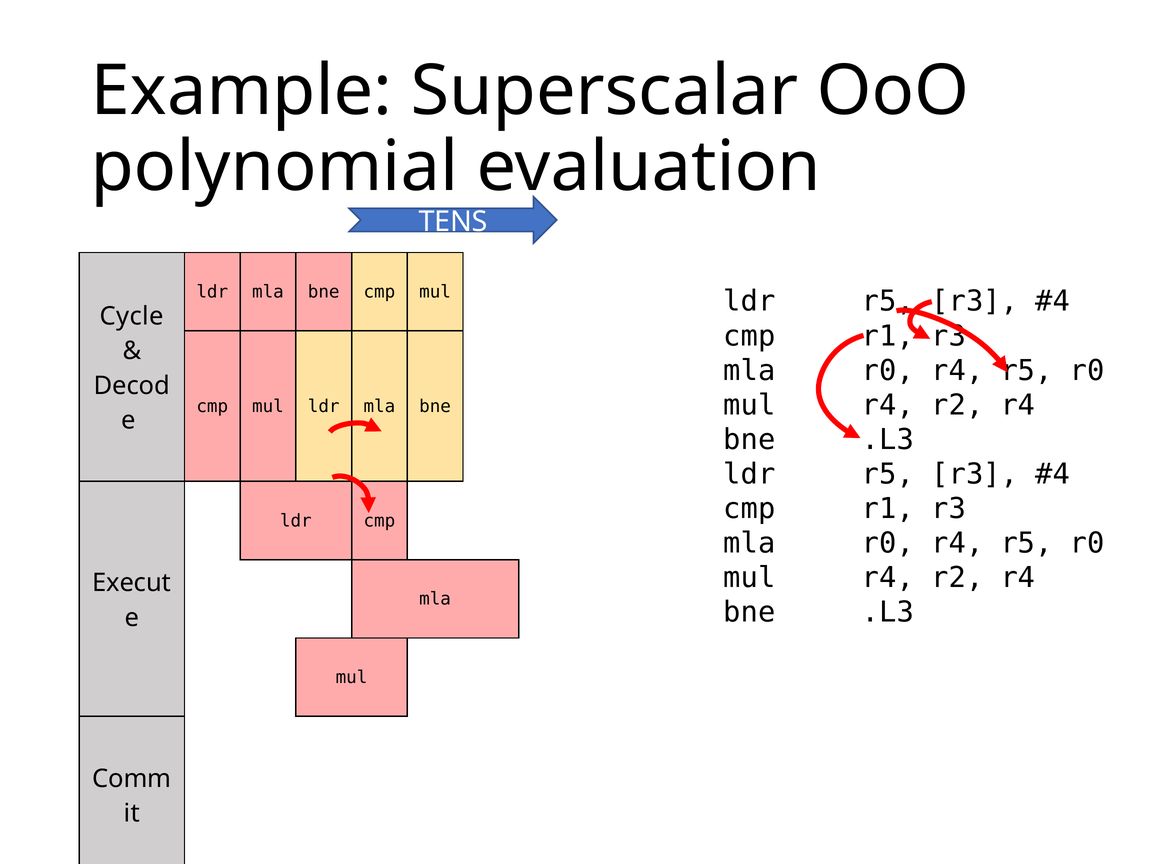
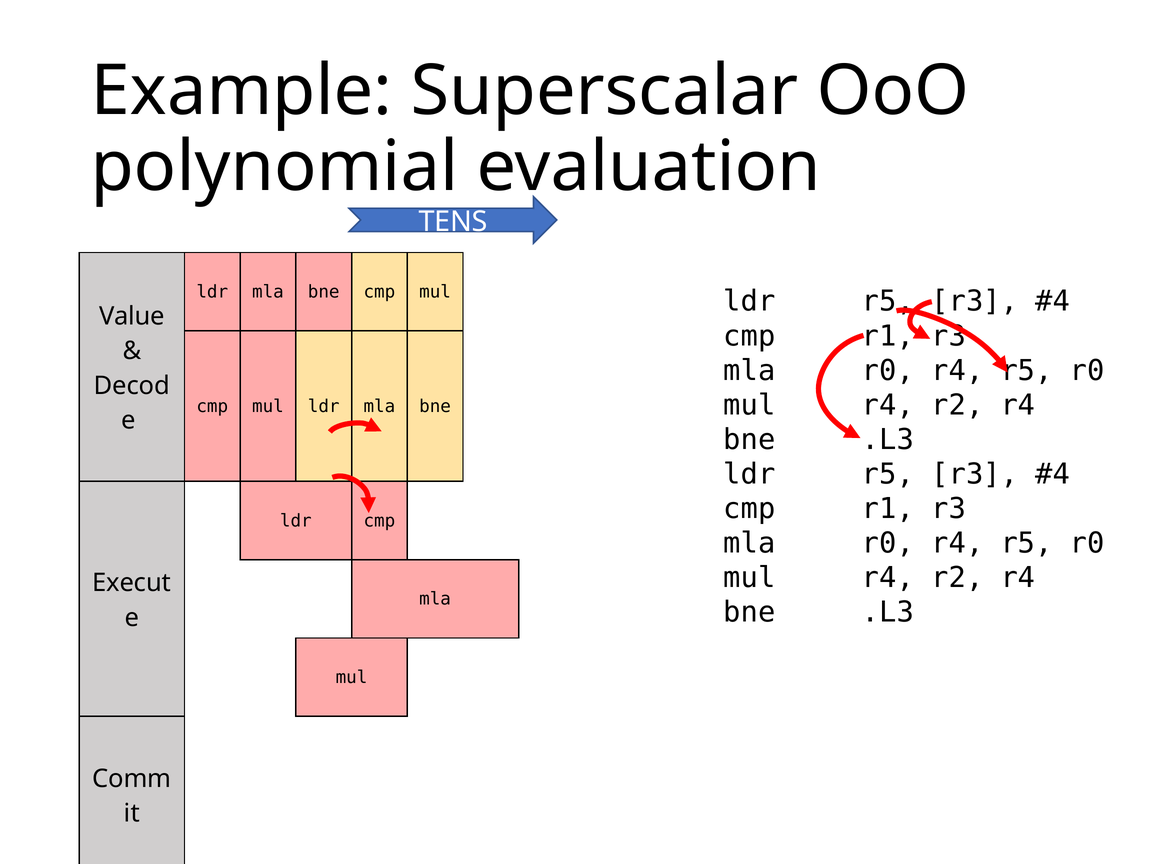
Cycle: Cycle -> Value (132, 316)
